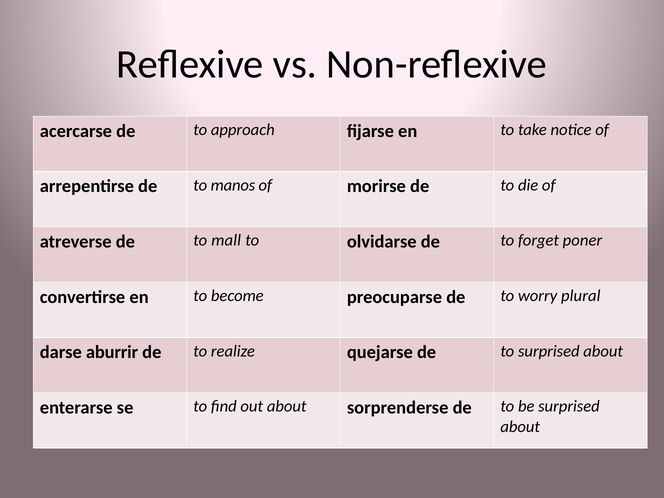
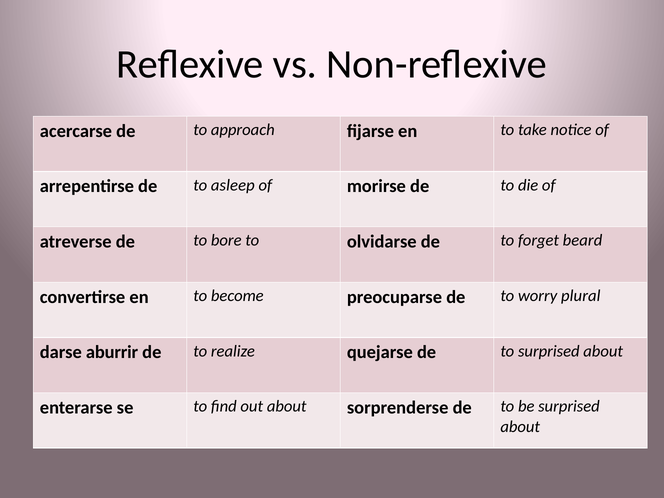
manos: manos -> asleep (233, 185)
mall: mall -> bore (226, 240)
poner: poner -> beard (582, 240)
